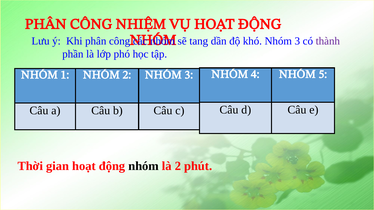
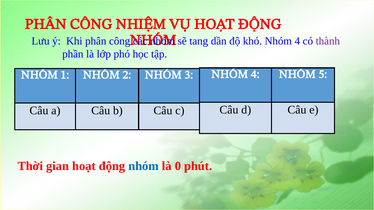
3: 3 -> 4 (297, 41)
nhóm colour: black -> blue (144, 166)
là 2: 2 -> 0 (178, 166)
